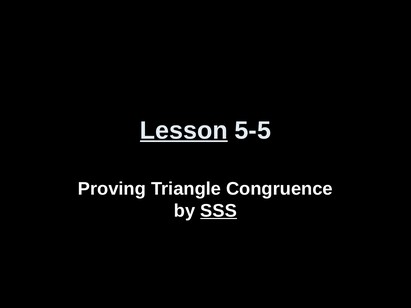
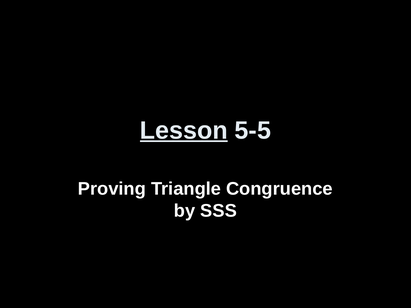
SSS underline: present -> none (219, 211)
